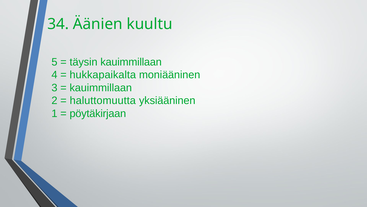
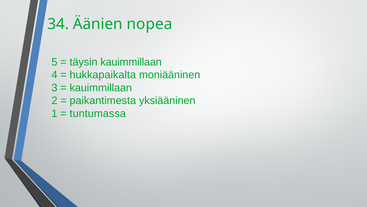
kuultu: kuultu -> nopea (150, 24)
haluttomuutta: haluttomuutta -> paikantimesta (103, 100)
pöytäkirjaan: pöytäkirjaan -> tuntumassa (98, 113)
